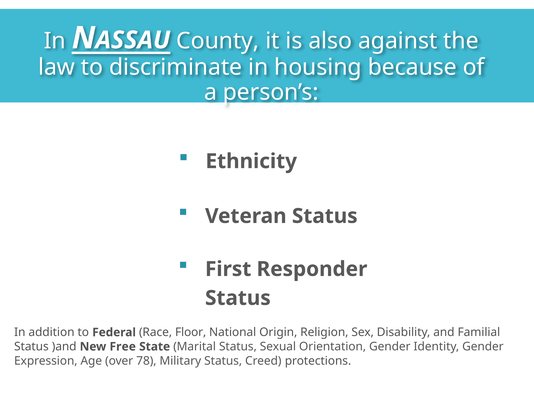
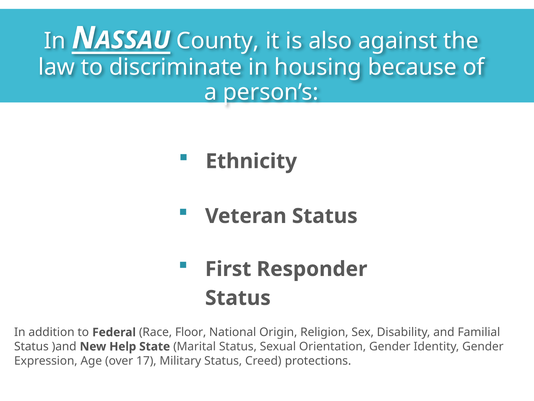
Free: Free -> Help (123, 346)
78: 78 -> 17 (146, 360)
